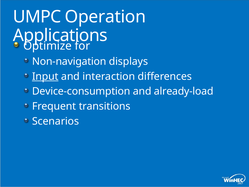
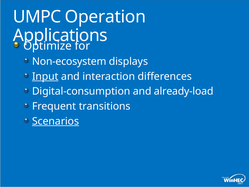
Non-navigation: Non-navigation -> Non-ecosystem (69, 61)
Device-consumption: Device-consumption -> Digital-consumption (81, 91)
Scenarios underline: none -> present (56, 121)
